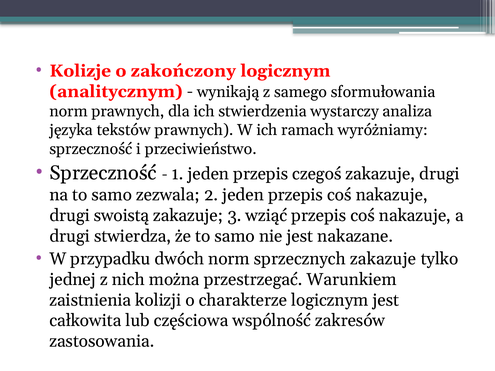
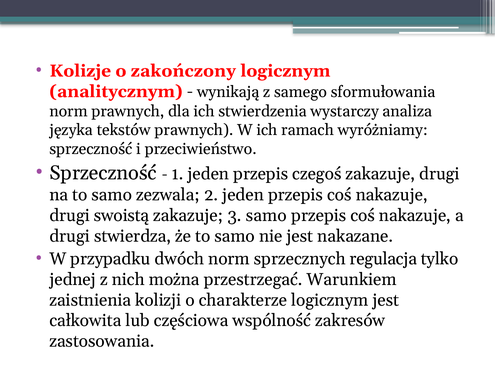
3 wziąć: wziąć -> samo (266, 216)
sprzecznych zakazuje: zakazuje -> regulacja (383, 259)
